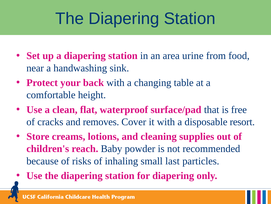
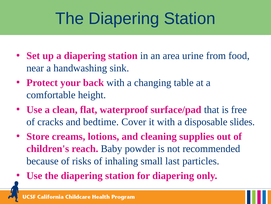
removes: removes -> bedtime (101, 121)
resort: resort -> slides (242, 121)
